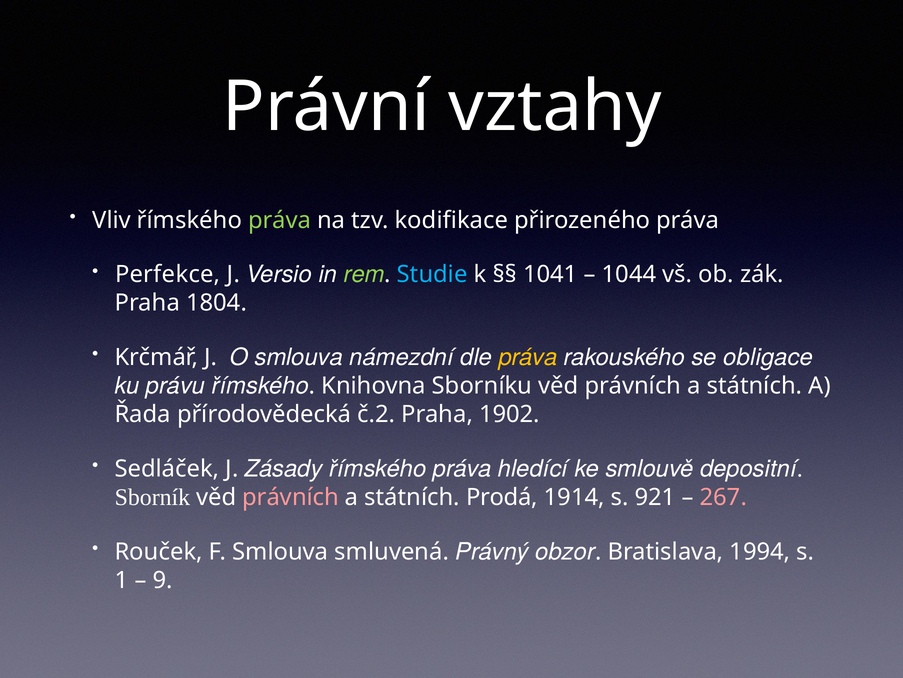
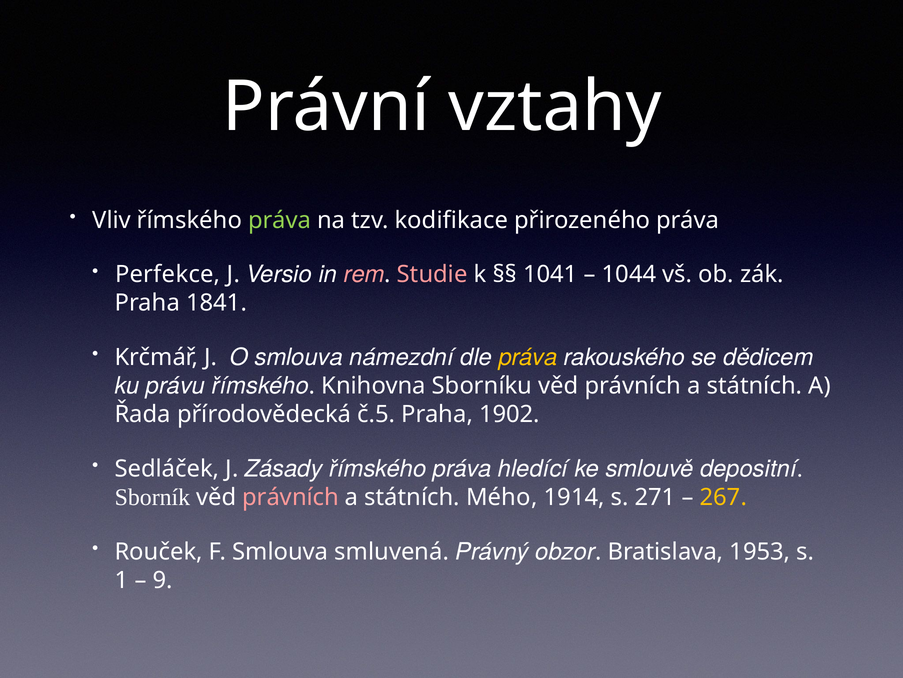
rem colour: light green -> pink (364, 274)
Studie colour: light blue -> pink (432, 274)
1804: 1804 -> 1841 (217, 303)
obligace: obligace -> dědicem (768, 357)
č.2: č.2 -> č.5 (376, 414)
Prodá: Prodá -> Mého (502, 497)
921: 921 -> 271 (655, 497)
267 colour: pink -> yellow (723, 497)
1994: 1994 -> 1953 (760, 551)
